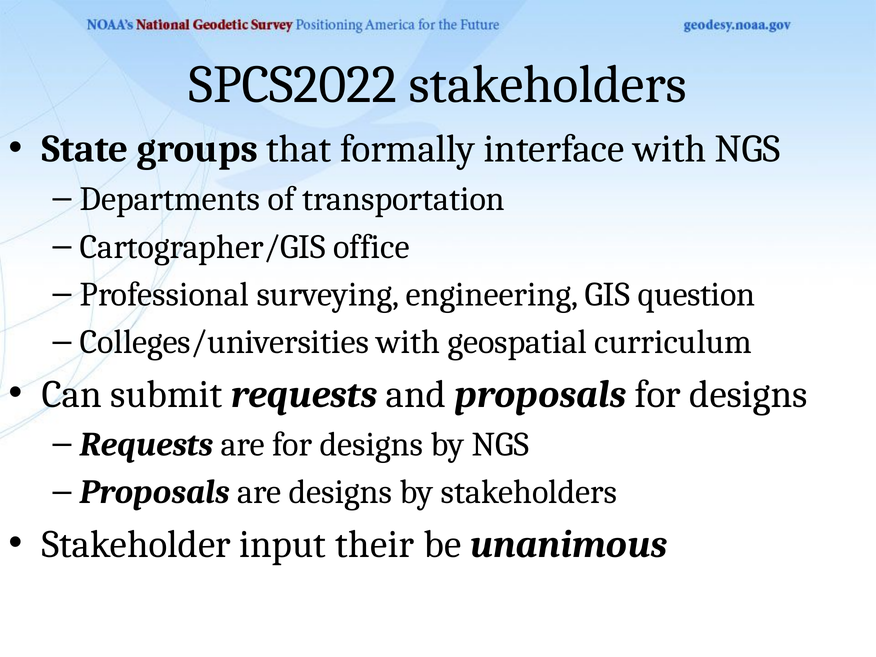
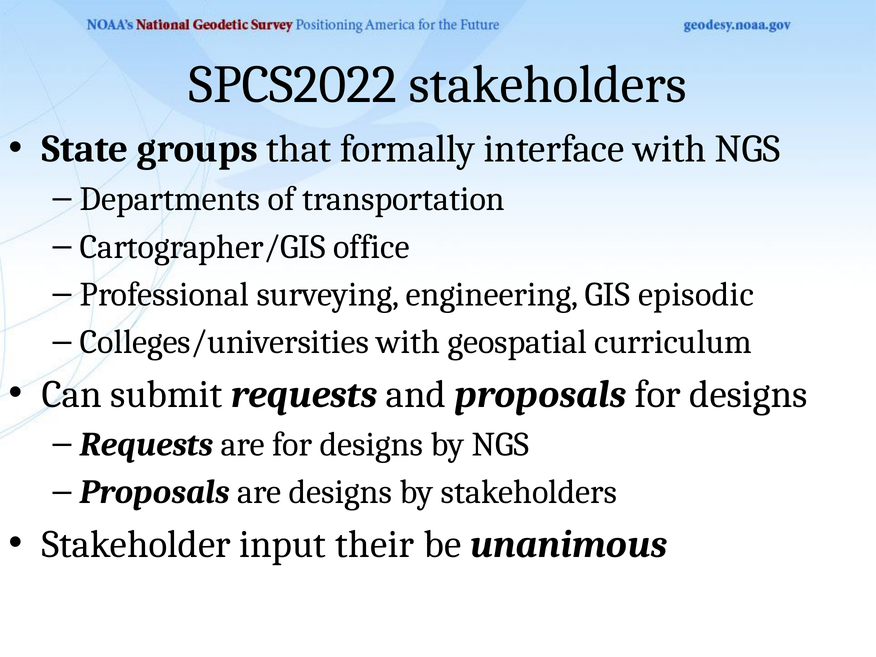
question: question -> episodic (696, 294)
